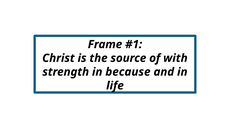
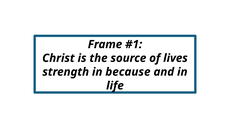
with: with -> lives (175, 58)
